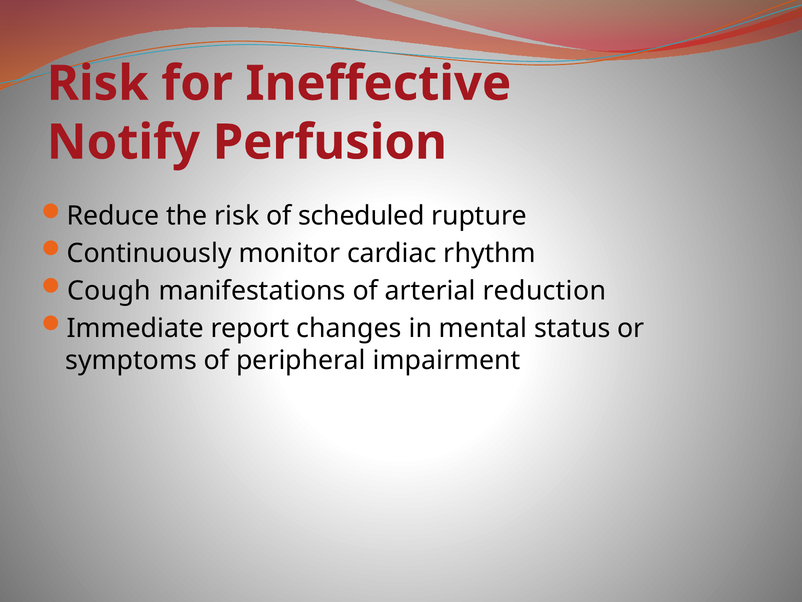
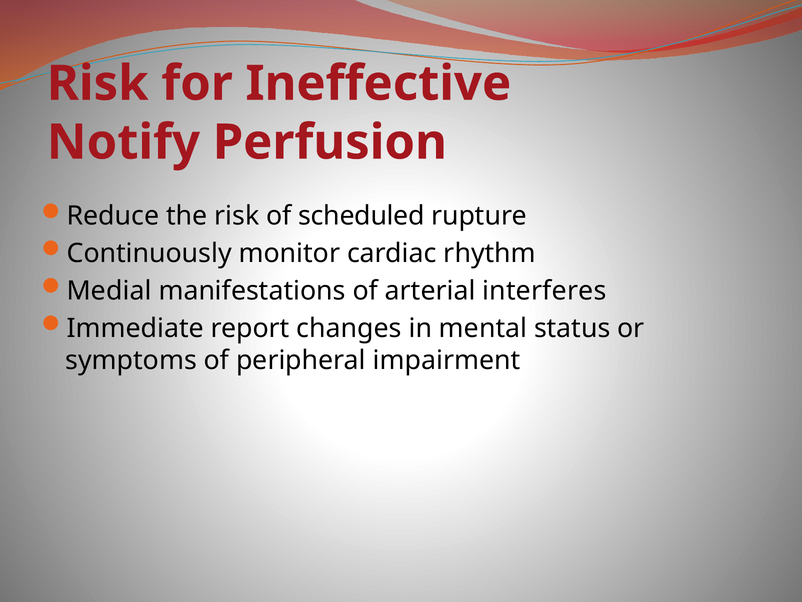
Cough: Cough -> Medial (109, 291)
reduction: reduction -> interferes (544, 291)
